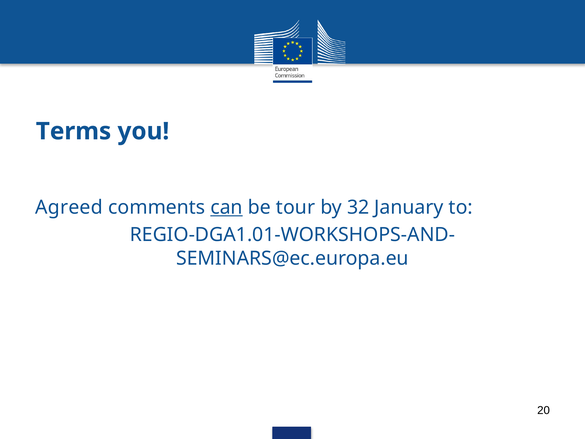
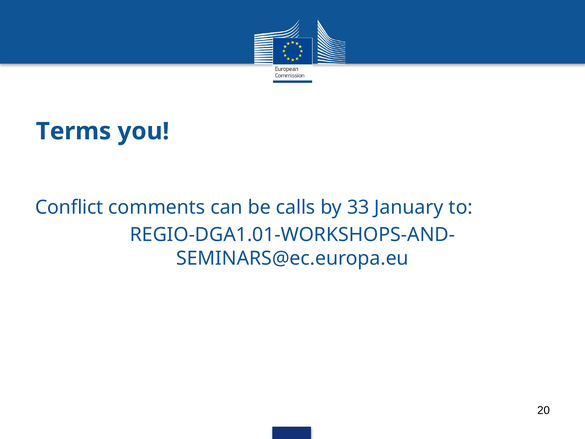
Agreed: Agreed -> Conflict (69, 207)
can underline: present -> none (227, 207)
tour: tour -> calls (296, 207)
32: 32 -> 33 (358, 207)
